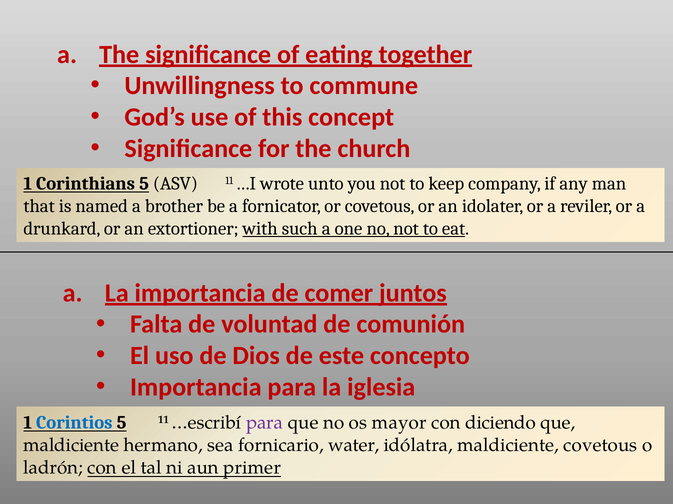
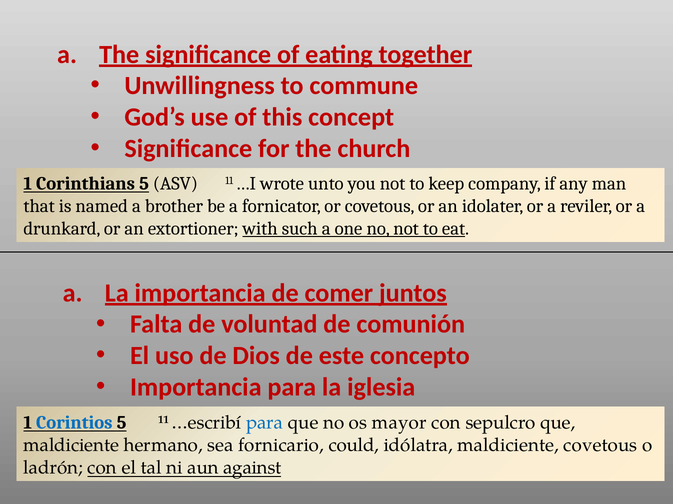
para colour: purple -> blue (265, 423)
diciendo: diciendo -> sepulcro (501, 423)
water: water -> could (354, 446)
primer: primer -> against (252, 468)
